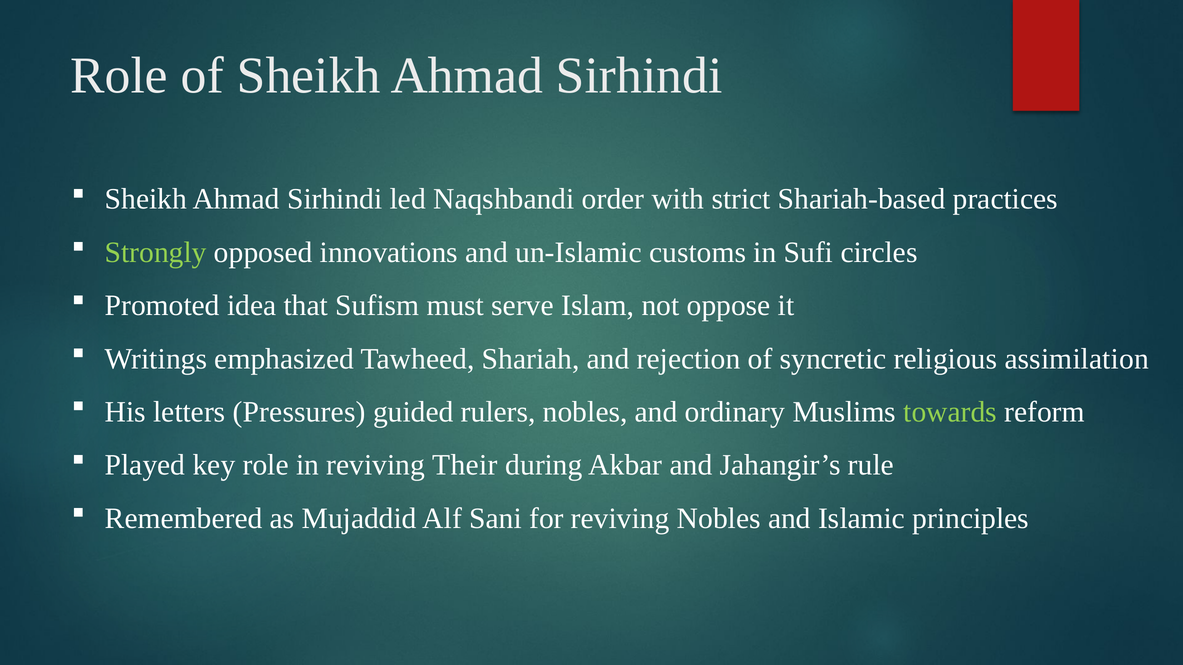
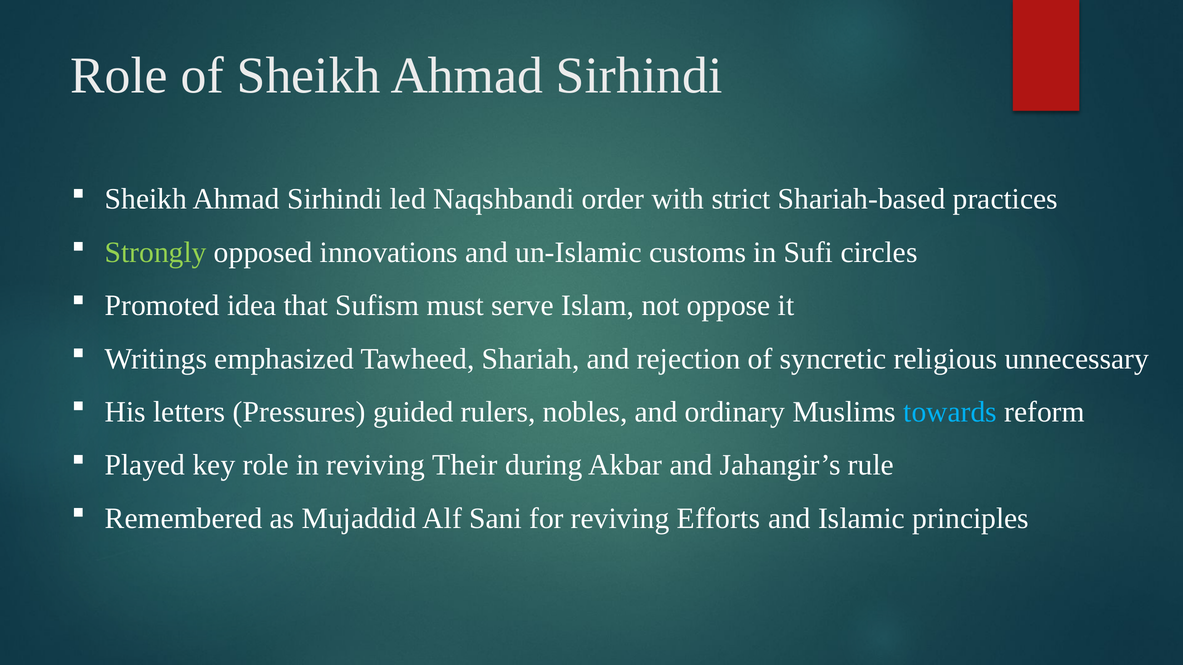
assimilation: assimilation -> unnecessary (1077, 359)
towards colour: light green -> light blue (950, 412)
reviving Nobles: Nobles -> Efforts (719, 519)
